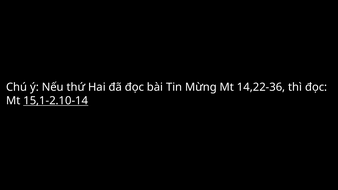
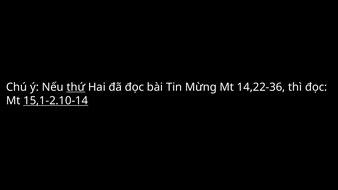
thứ underline: none -> present (76, 87)
